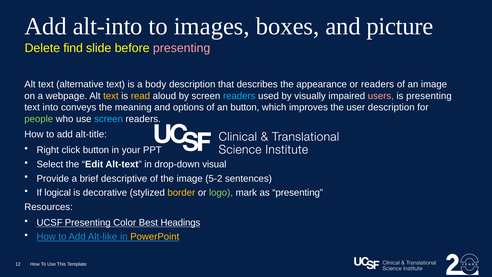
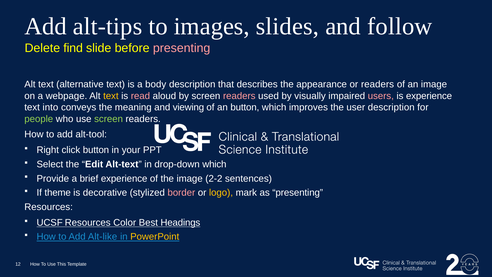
alt-into: alt-into -> alt-tips (108, 26)
boxes: boxes -> slides (287, 26)
picture: picture -> follow (400, 26)
read colour: yellow -> pink (140, 96)
readers colour: light blue -> pink (239, 96)
is presenting: presenting -> experience (429, 96)
options: options -> viewing (188, 107)
screen colour: light blue -> light green (109, 119)
alt-title: alt-title -> alt-tool (91, 134)
drop-down visual: visual -> which (214, 164)
brief descriptive: descriptive -> experience (124, 178)
5-2: 5-2 -> 2-2 (214, 178)
logical: logical -> theme (58, 193)
border colour: yellow -> pink (181, 193)
logo colour: light green -> yellow (221, 193)
UCSF Presenting: Presenting -> Resources (88, 222)
